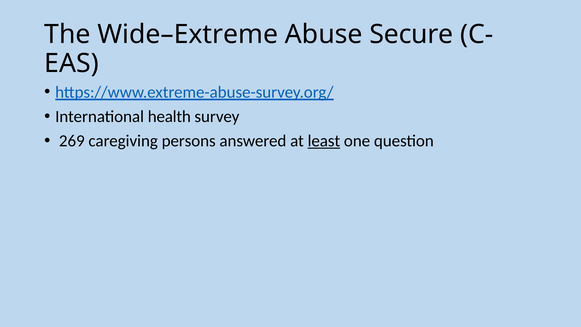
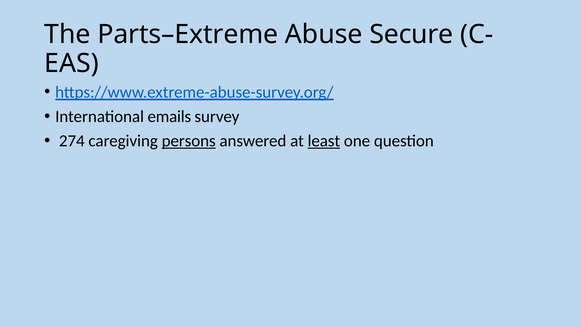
Wide–Extreme: Wide–Extreme -> Parts–Extreme (188, 34)
health: health -> emails (169, 116)
269: 269 -> 274 (72, 141)
persons underline: none -> present (189, 141)
